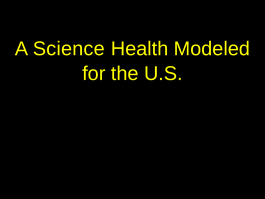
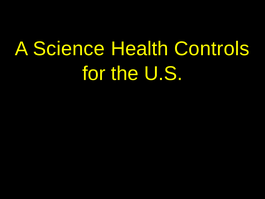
Modeled: Modeled -> Controls (212, 49)
